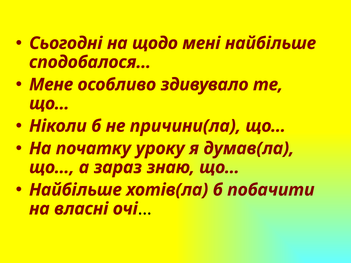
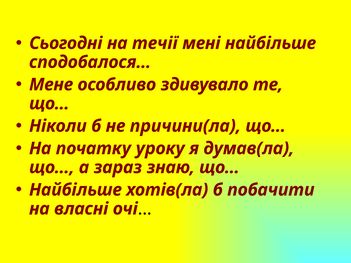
щодо: щодо -> течії (155, 43)
